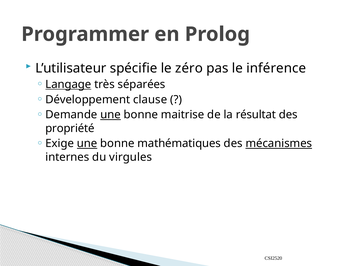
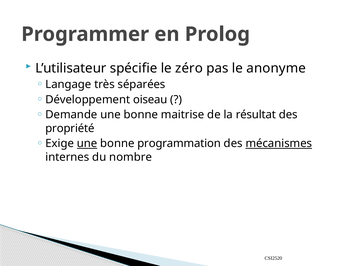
inférence: inférence -> anonyme (276, 68)
Langage underline: present -> none (68, 84)
clause: clause -> oiseau (150, 100)
une underline: present -> none (111, 115)
mathématiques: mathématiques -> programmation (179, 144)
virgules: virgules -> nombre (131, 157)
